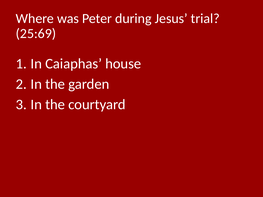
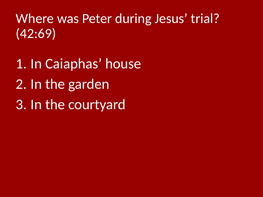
25:69: 25:69 -> 42:69 (36, 34)
